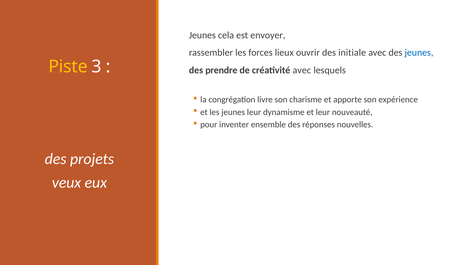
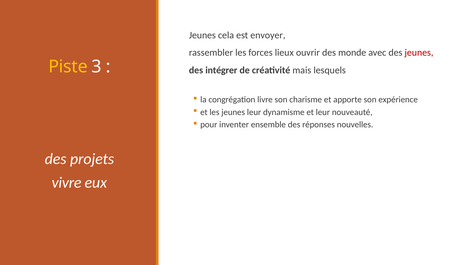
initiale: initiale -> monde (352, 53)
jeunes colour: blue -> red (419, 53)
prendre: prendre -> intégrer (221, 70)
créativité avec: avec -> mais (302, 70)
veux: veux -> vivre (67, 183)
